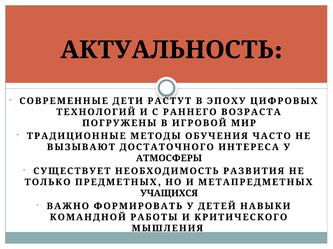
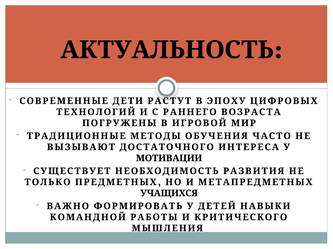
АТМОСФЕРЫ: АТМОСФЕРЫ -> МОТИВАЦИИ (169, 159)
